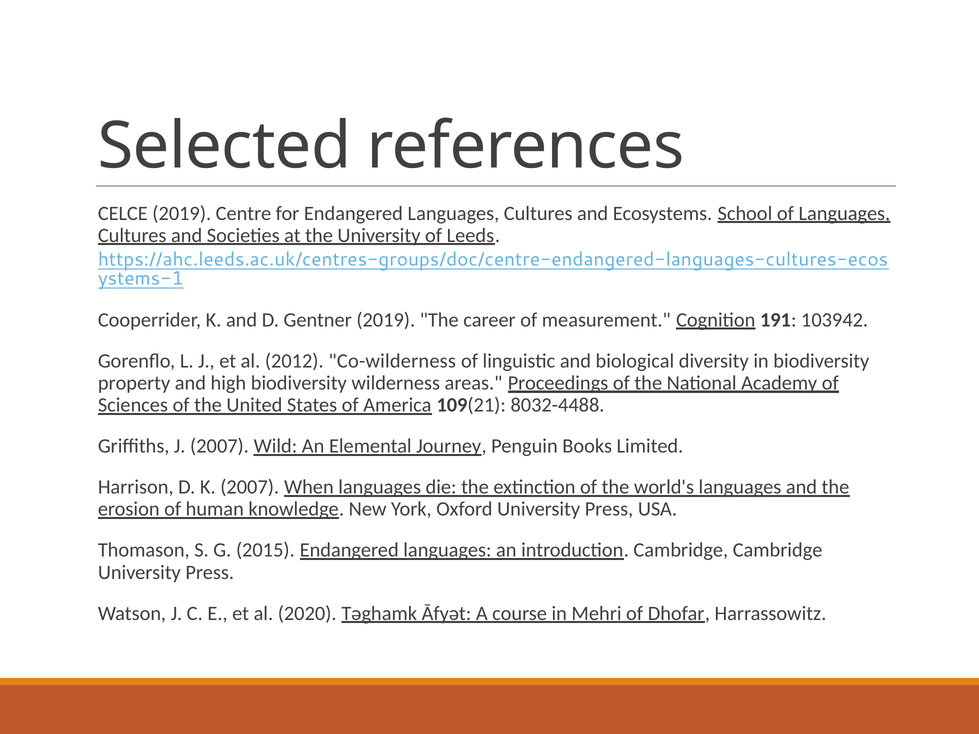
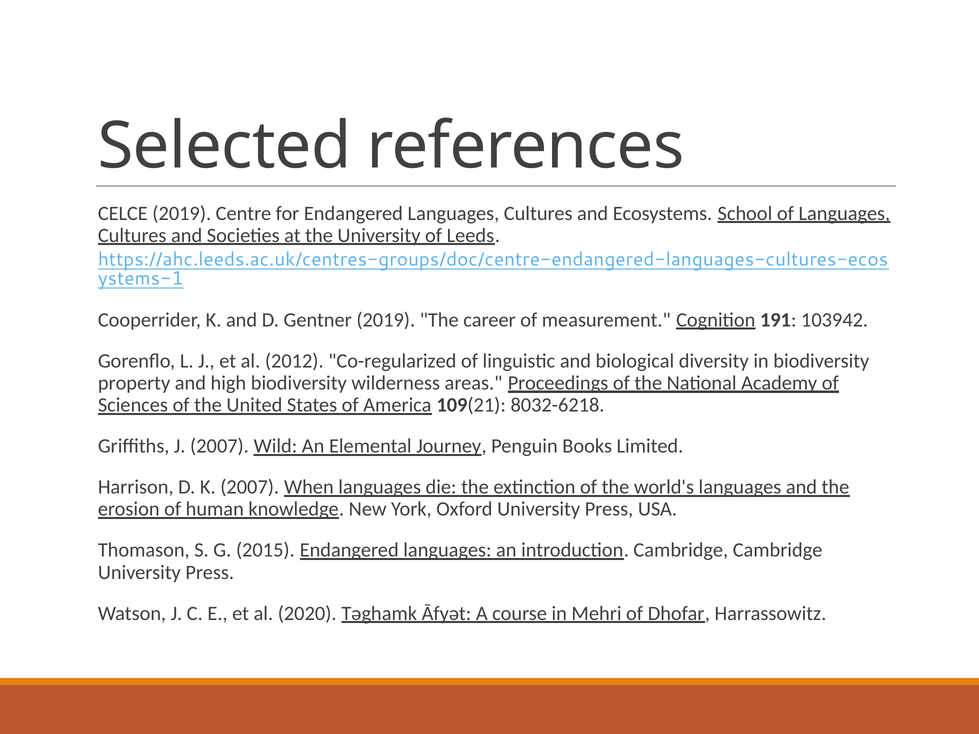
Co-wilderness: Co-wilderness -> Co-regularized (392, 361)
8032-4488: 8032-4488 -> 8032-6218 (558, 405)
